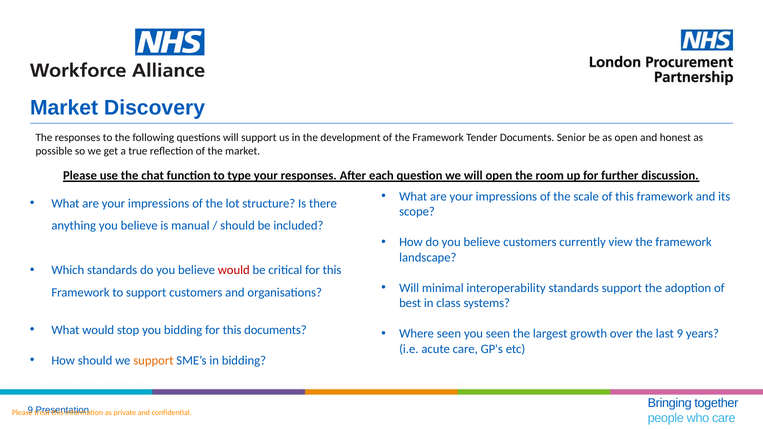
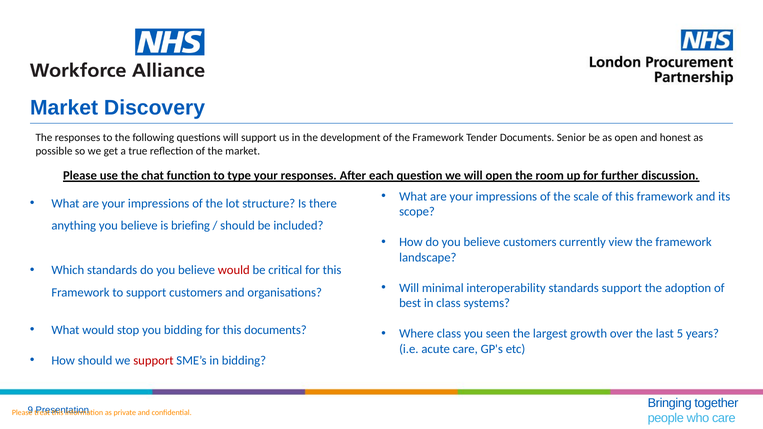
manual: manual -> briefing (190, 226)
Where seen: seen -> class (449, 334)
last 9: 9 -> 5 (680, 334)
support colour: orange -> red (153, 361)
